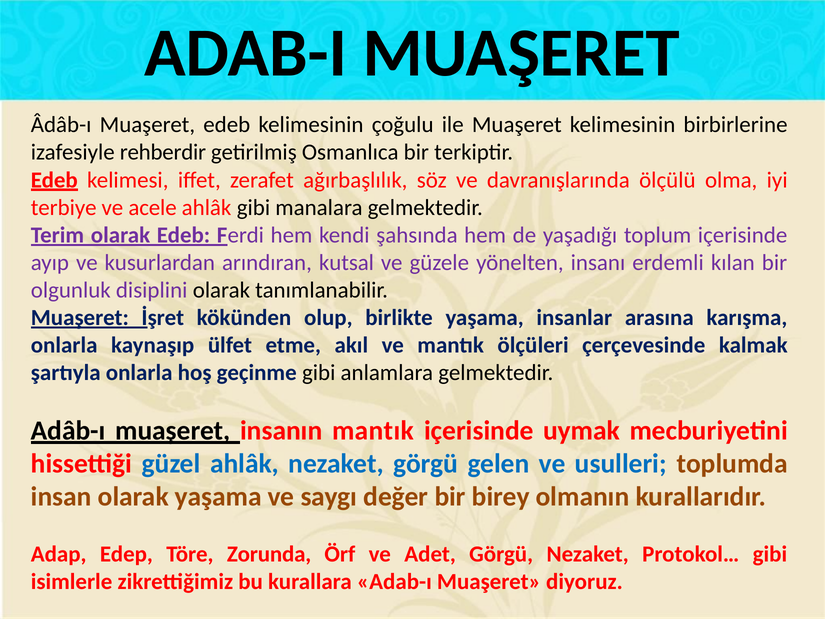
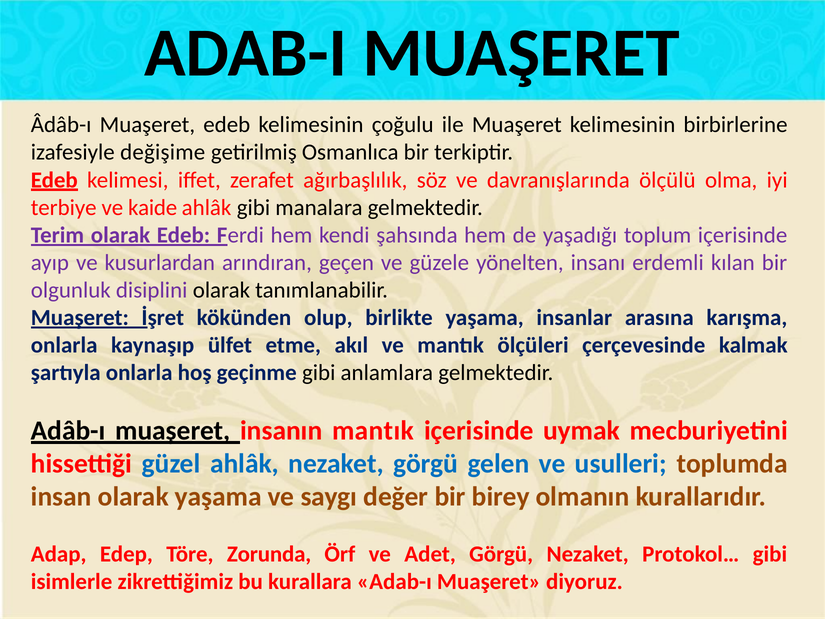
rehberdir: rehberdir -> değişime (163, 152)
acele: acele -> kaide (153, 207)
kutsal: kutsal -> geçen (346, 262)
